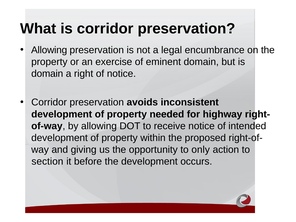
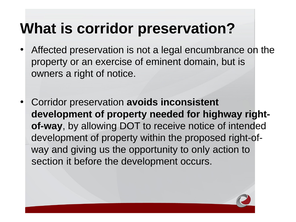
Allowing: Allowing -> Affected (49, 50)
domain: domain -> owners (47, 74)
